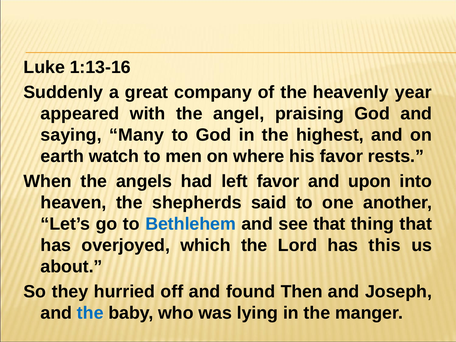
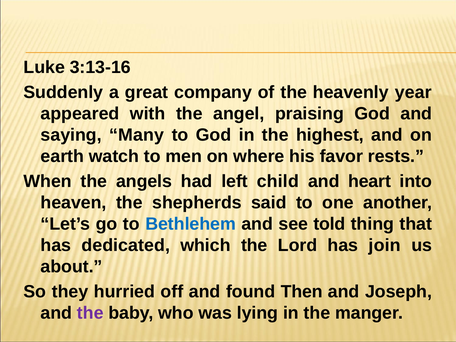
1:13-16: 1:13-16 -> 3:13-16 (100, 67)
left favor: favor -> child (278, 181)
upon: upon -> heart (370, 181)
see that: that -> told (330, 224)
overjoyed: overjoyed -> dedicated (126, 245)
this: this -> join (385, 245)
the colour: blue -> purple (90, 313)
